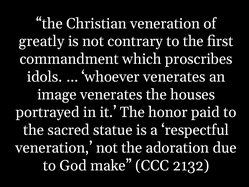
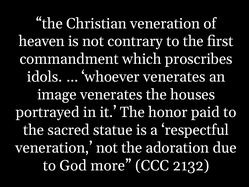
greatly: greatly -> heaven (42, 41)
make: make -> more (111, 165)
